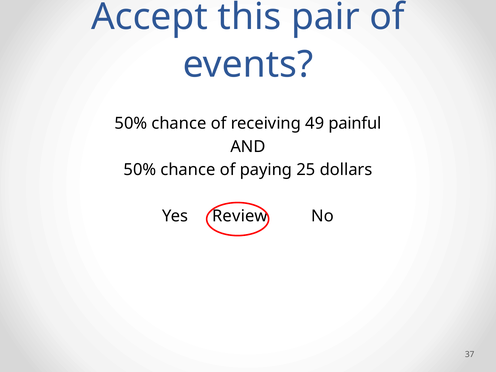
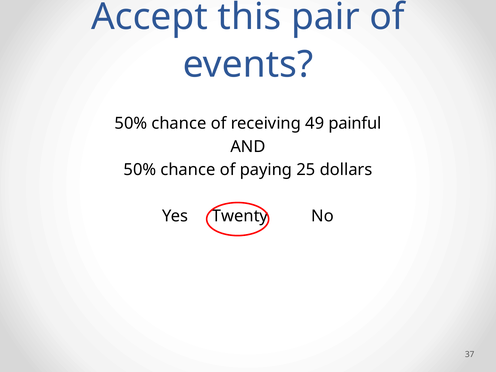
Review: Review -> Twenty (240, 216)
